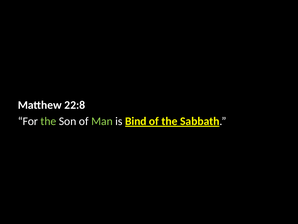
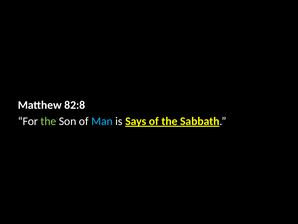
22:8: 22:8 -> 82:8 (75, 105)
Man colour: light green -> light blue (102, 121)
Bind: Bind -> Says (136, 121)
